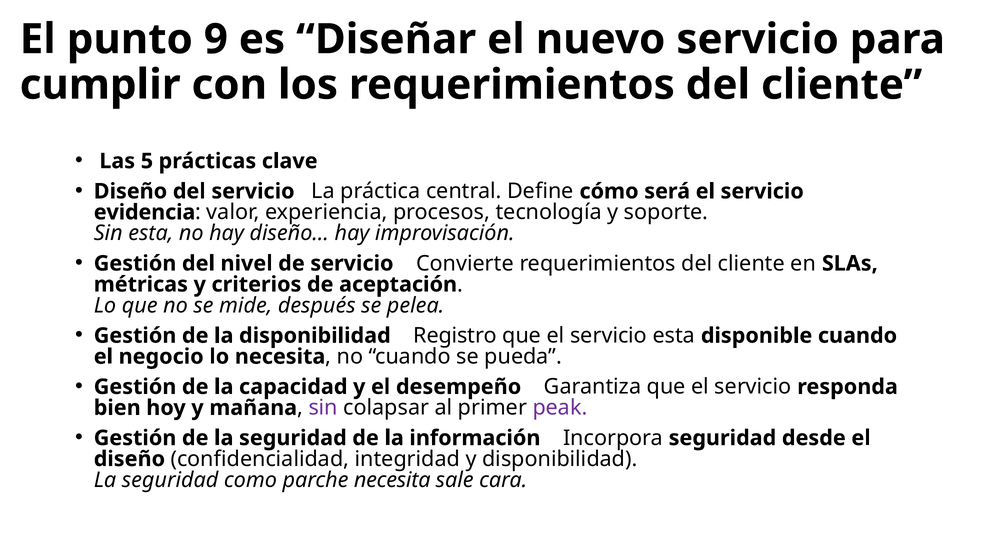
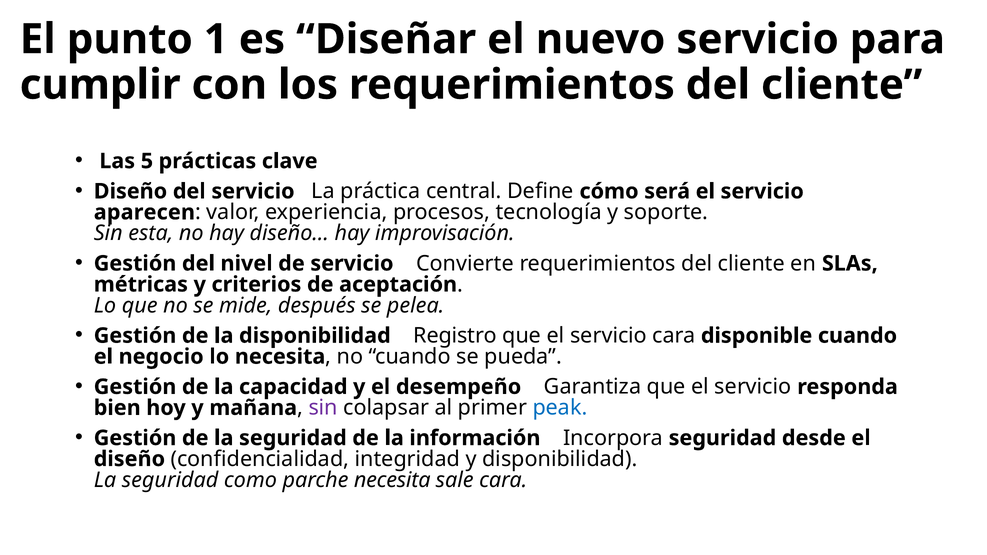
9: 9 -> 1 (216, 39)
evidencia: evidencia -> aparecen (144, 212)
servicio esta: esta -> cara (674, 336)
peak colour: purple -> blue (560, 408)
